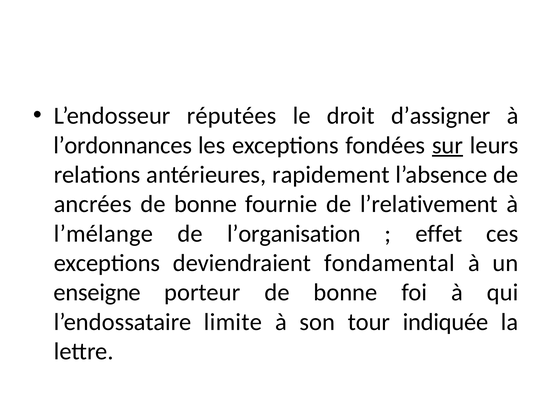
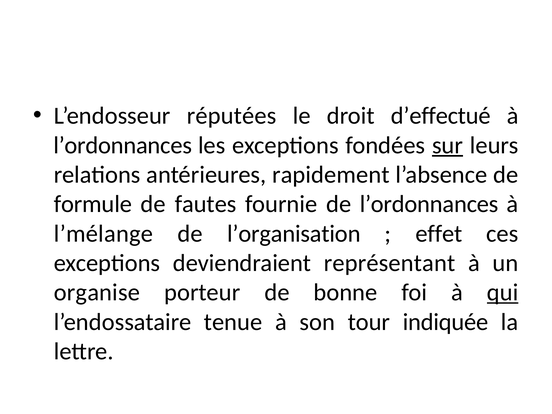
d’assigner: d’assigner -> d’effectué (441, 116)
ancrées: ancrées -> formule (93, 204)
bonne: bonne -> fautes (206, 204)
de l’relativement: l’relativement -> l’ordonnances (429, 204)
fondamental: fondamental -> représentant (390, 263)
enseigne: enseigne -> organise (97, 292)
qui underline: none -> present (503, 292)
limite: limite -> tenue (233, 322)
